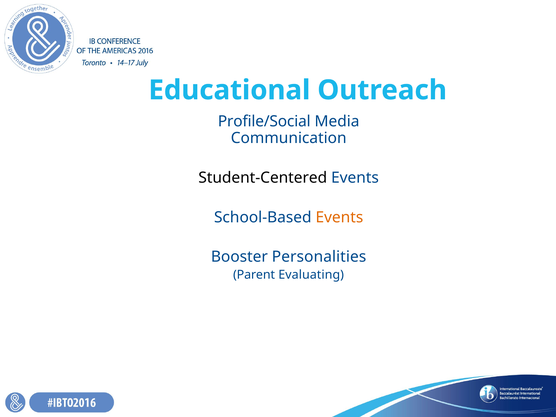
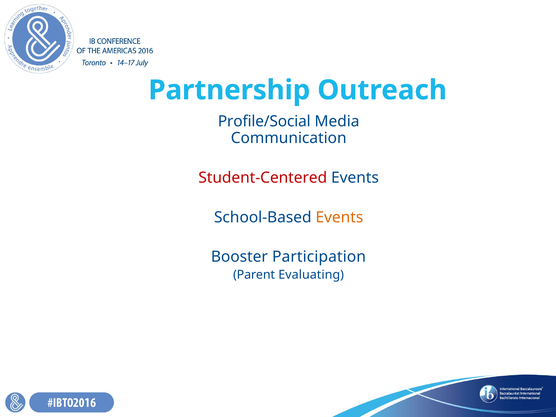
Educational: Educational -> Partnership (229, 90)
Student-Centered colour: black -> red (263, 178)
Personalities: Personalities -> Participation (319, 257)
